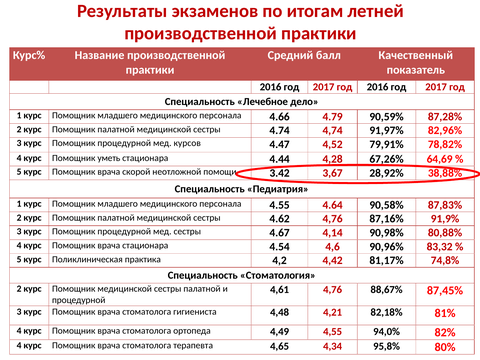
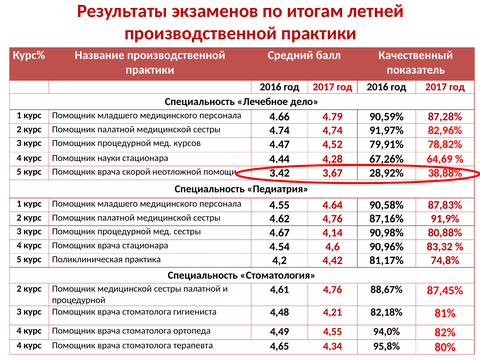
уметь: уметь -> науки (109, 158)
